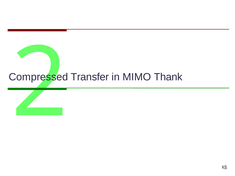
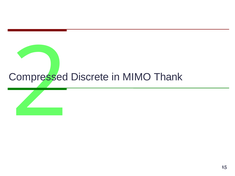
Transfer: Transfer -> Discrete (90, 77)
